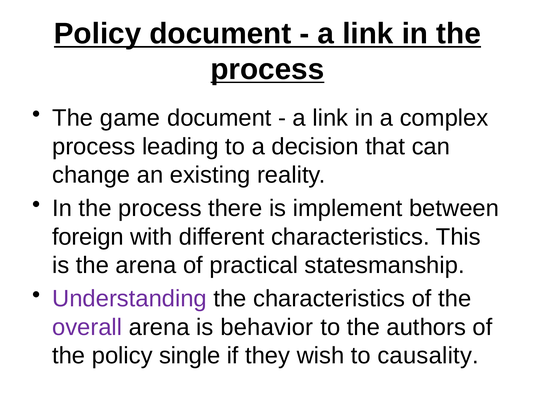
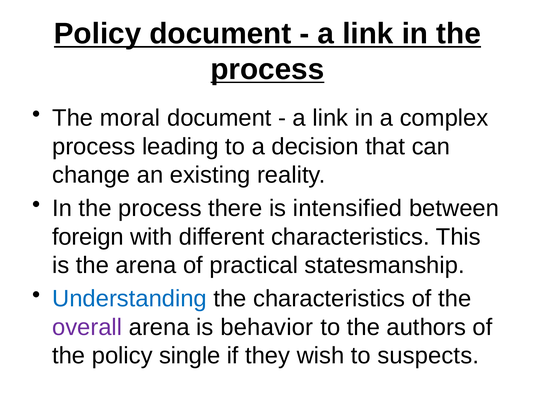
game: game -> moral (130, 118)
implement: implement -> intensified (348, 208)
Understanding colour: purple -> blue (130, 299)
causality: causality -> suspects (428, 356)
